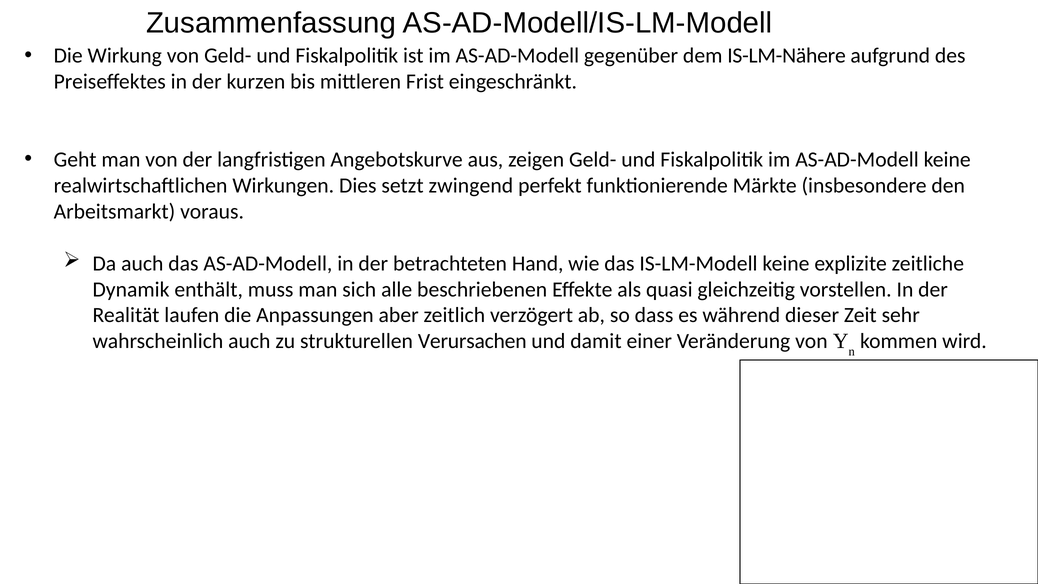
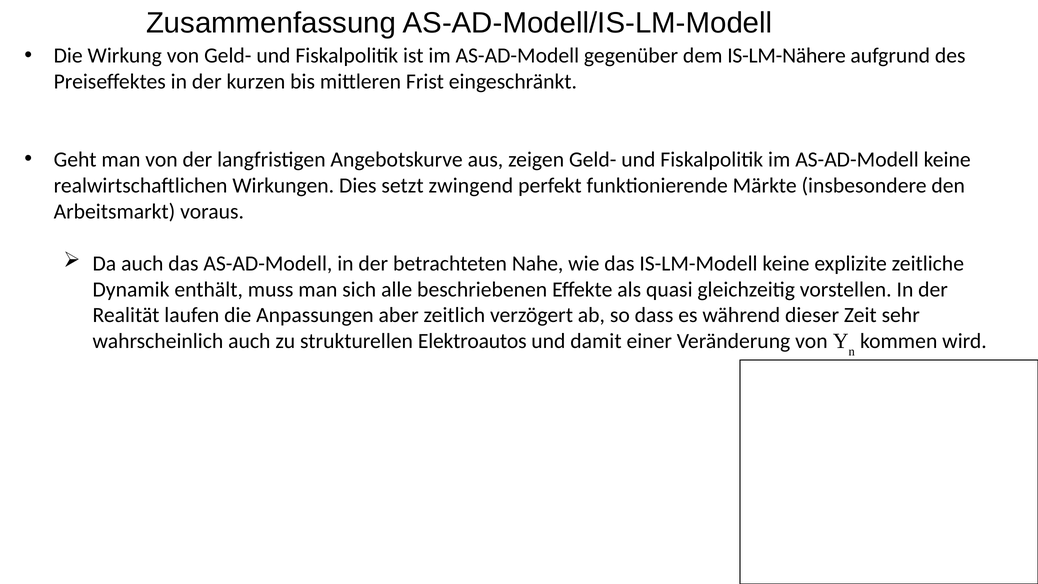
Hand: Hand -> Nahe (538, 263)
Verursachen: Verursachen -> Elektroautos (472, 341)
